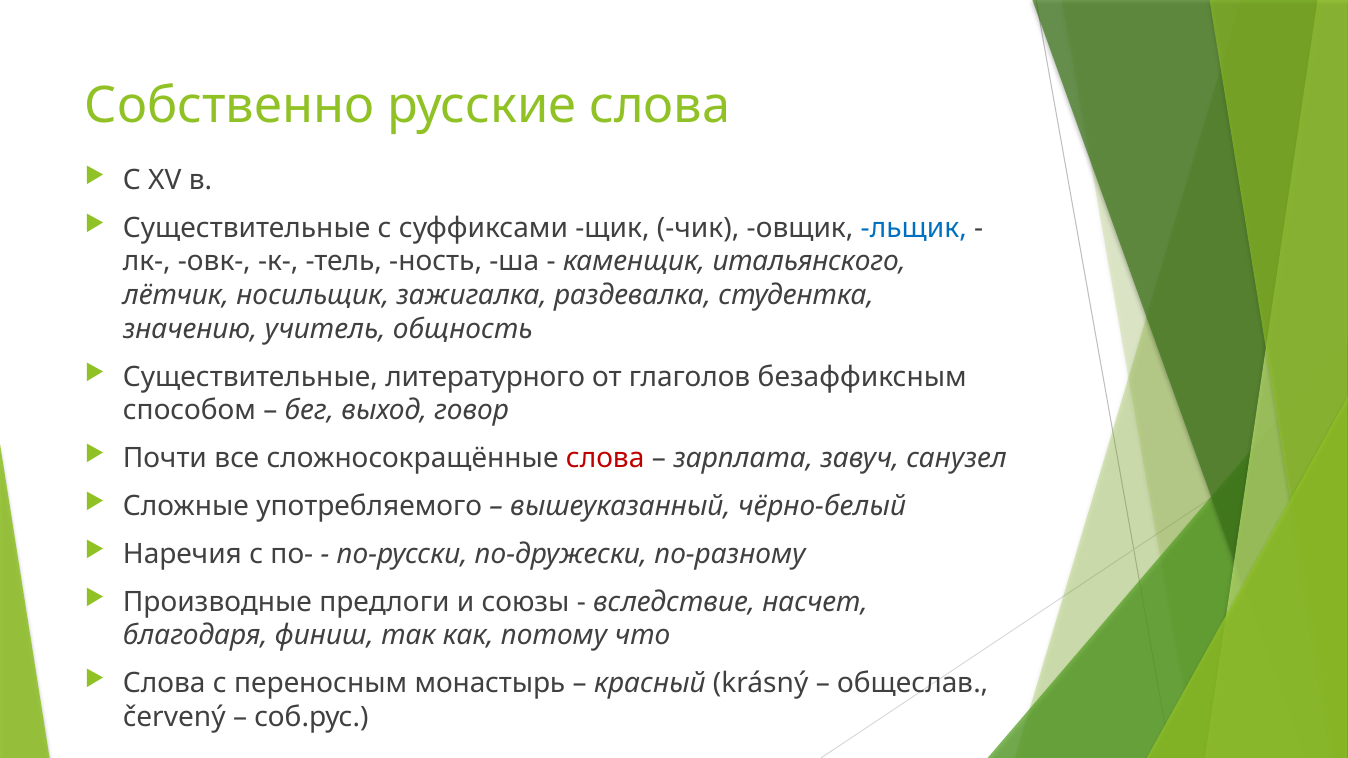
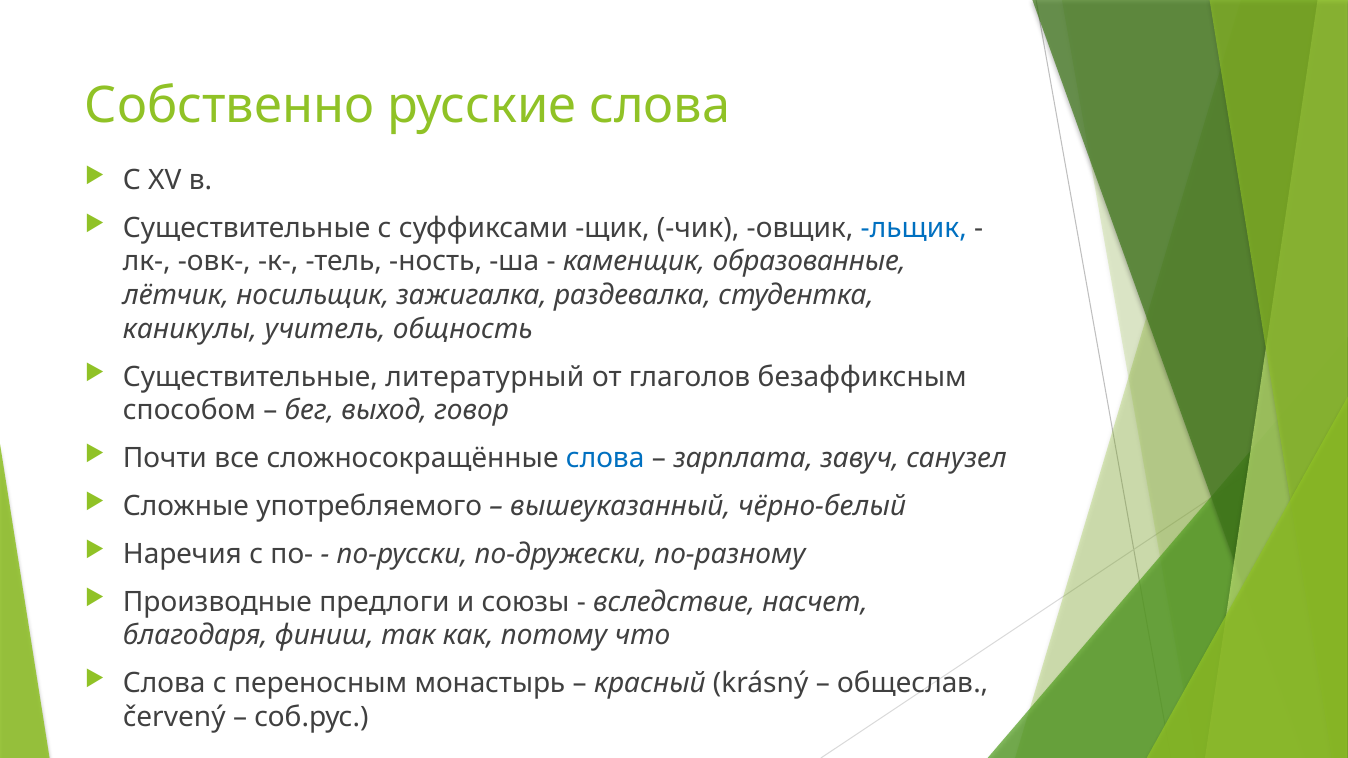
итальянского: итальянского -> образованные (809, 262)
значению: значению -> каникулы (190, 329)
литературного: литературного -> литературный (485, 377)
слова colour: red -> blue (605, 459)
